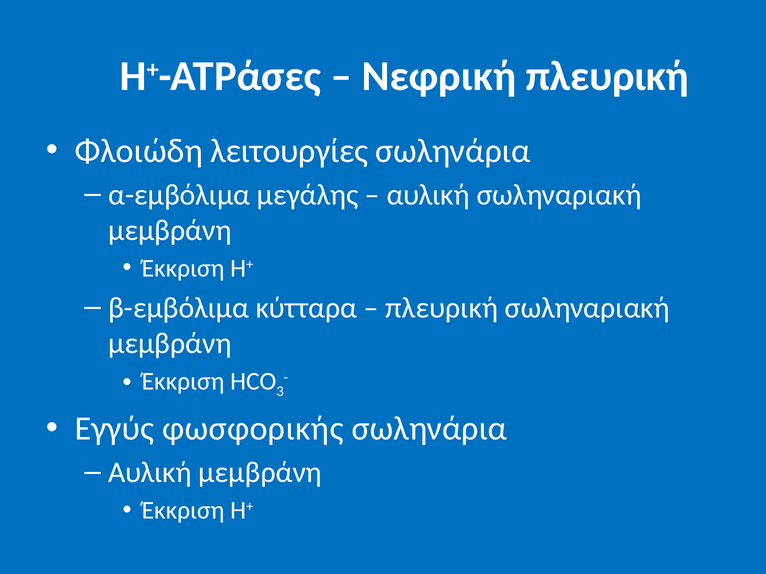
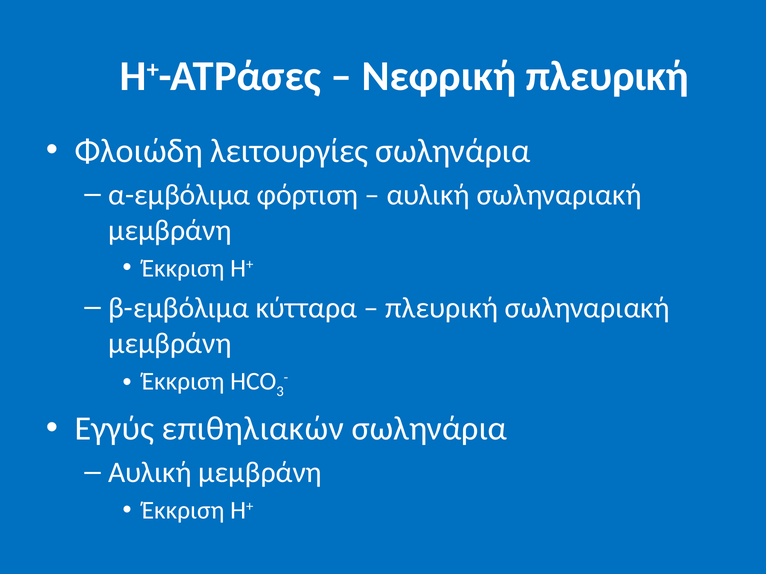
μεγάλης: μεγάλης -> φόρτιση (308, 195)
φωσφορικής: φωσφορικής -> επιθηλιακών (253, 429)
